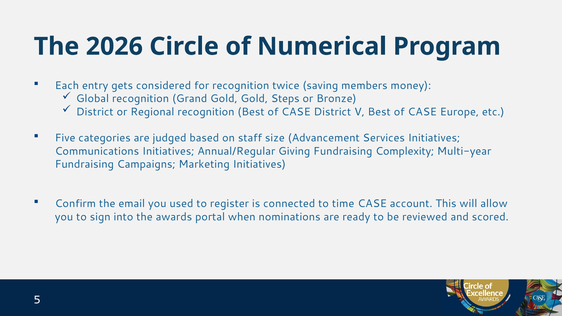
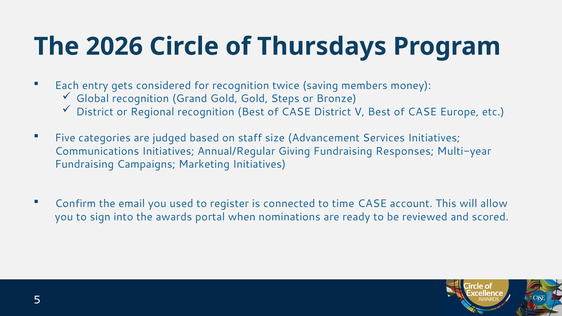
Numerical: Numerical -> Thursdays (322, 46)
Complexity: Complexity -> Responses (405, 151)
